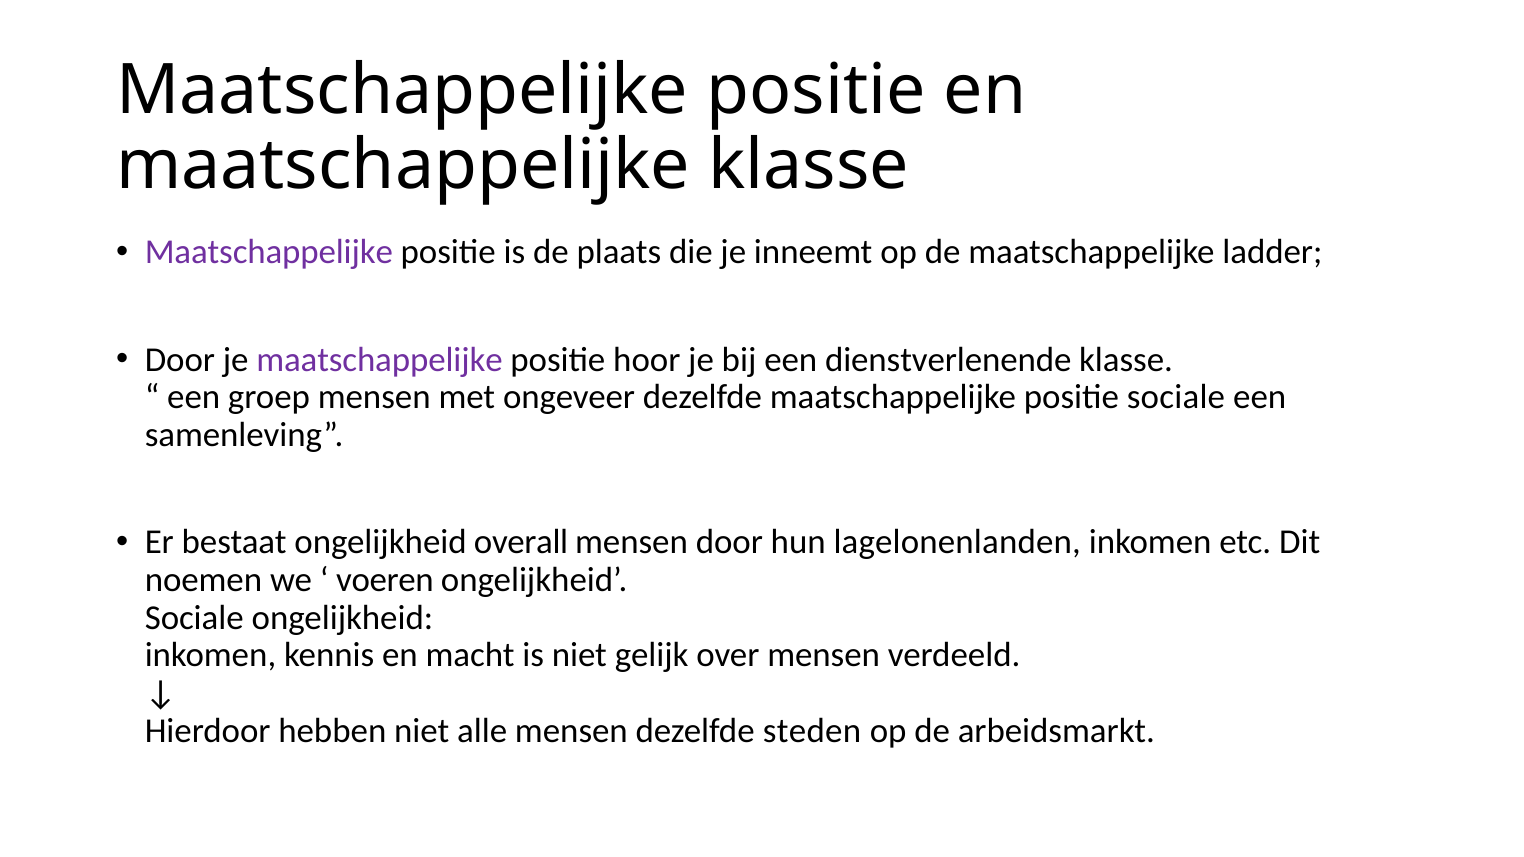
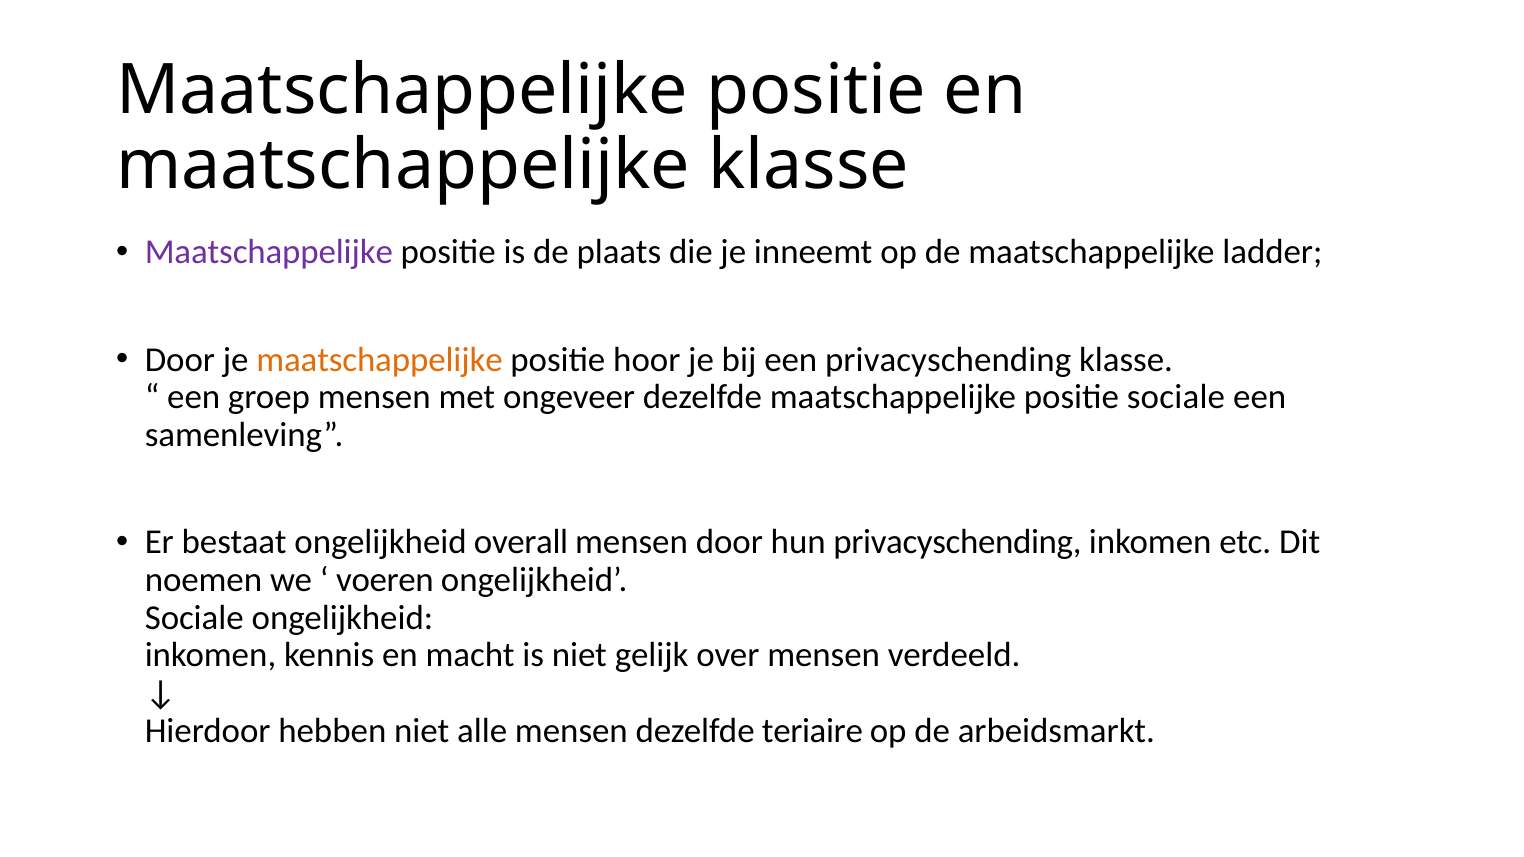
maatschappelijke colour: purple -> orange (379, 360)
een dienstverlenende: dienstverlenende -> privacyschending (948, 360)
hun lagelonenlanden: lagelonenlanden -> privacyschending (957, 542)
steden: steden -> teriaire (812, 731)
